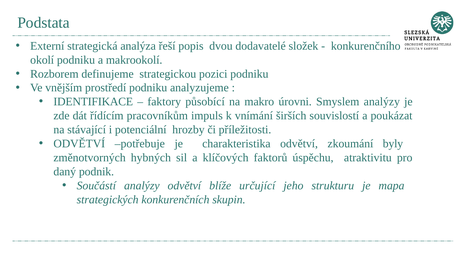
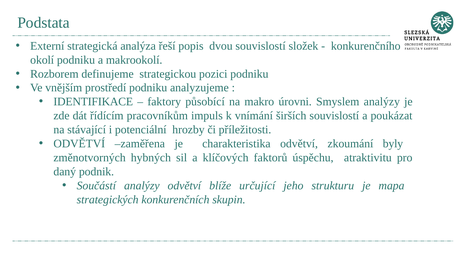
dvou dodavatelé: dodavatelé -> souvislostí (261, 46)
potřebuje: potřebuje -> zaměřena (140, 143)
